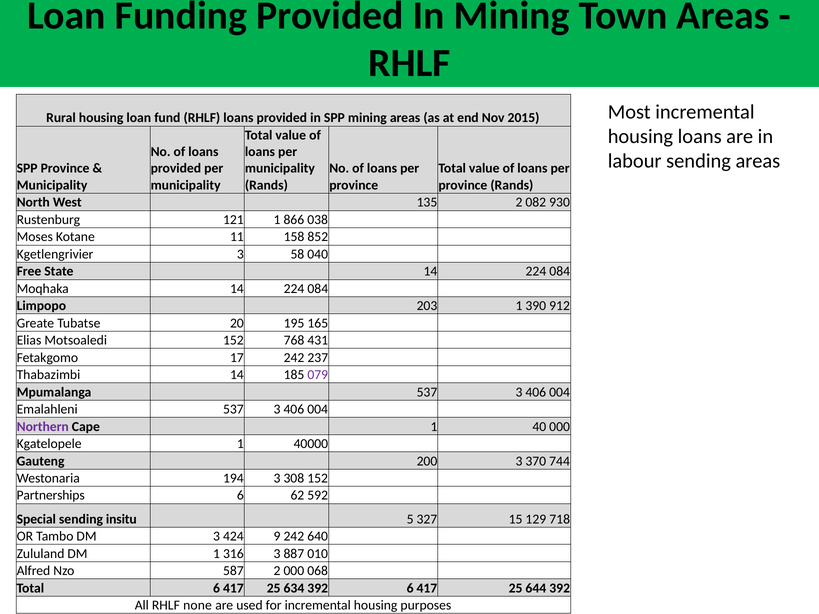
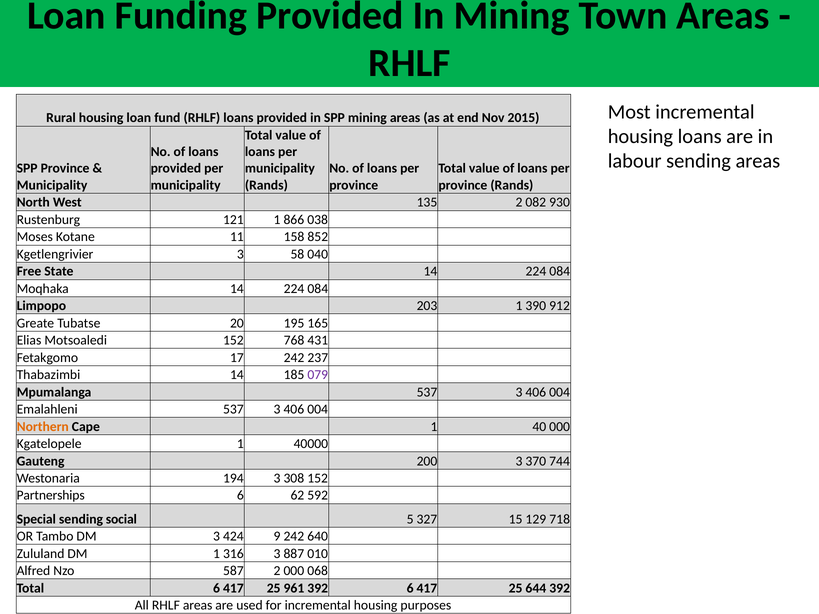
Northern colour: purple -> orange (43, 427)
insitu: insitu -> social (121, 519)
634: 634 -> 961 (294, 588)
RHLF none: none -> areas (198, 606)
